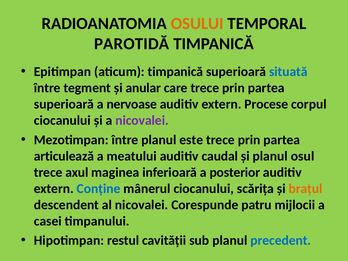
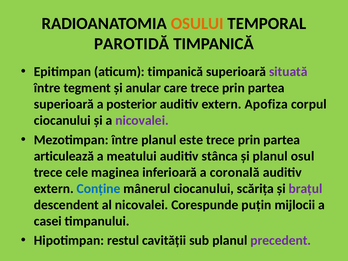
situată colour: blue -> purple (288, 72)
nervoase: nervoase -> posterior (132, 104)
Procese: Procese -> Apofiza (266, 104)
caudal: caudal -> stânca (220, 156)
axul: axul -> cele (77, 172)
posterior: posterior -> coronală (235, 172)
brațul colour: orange -> purple (306, 189)
patru: patru -> puțin (256, 205)
precedent colour: blue -> purple (281, 240)
